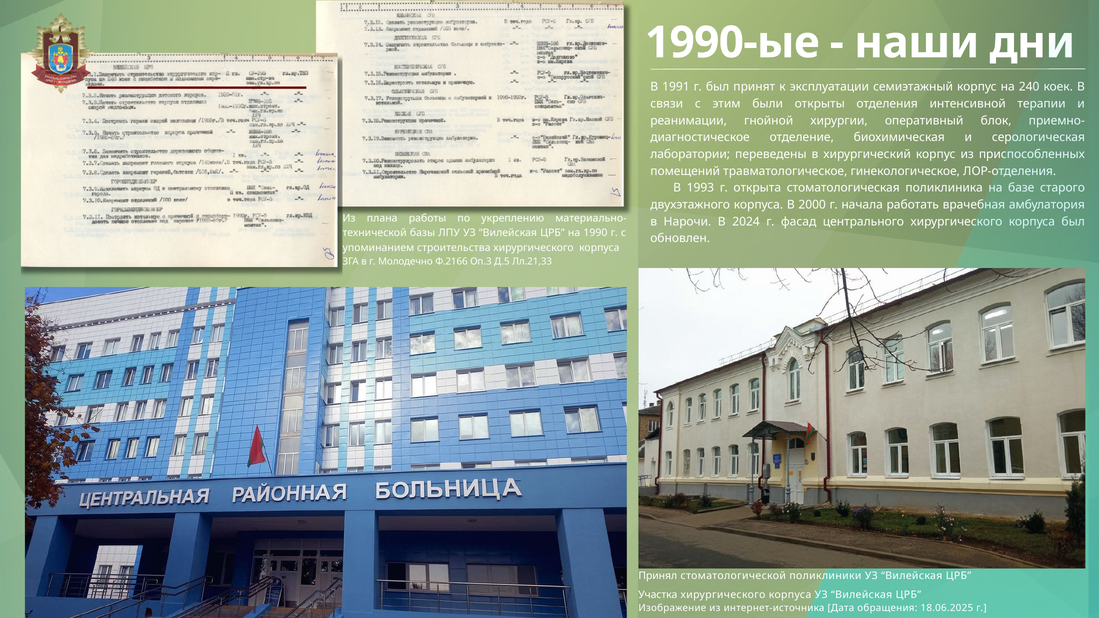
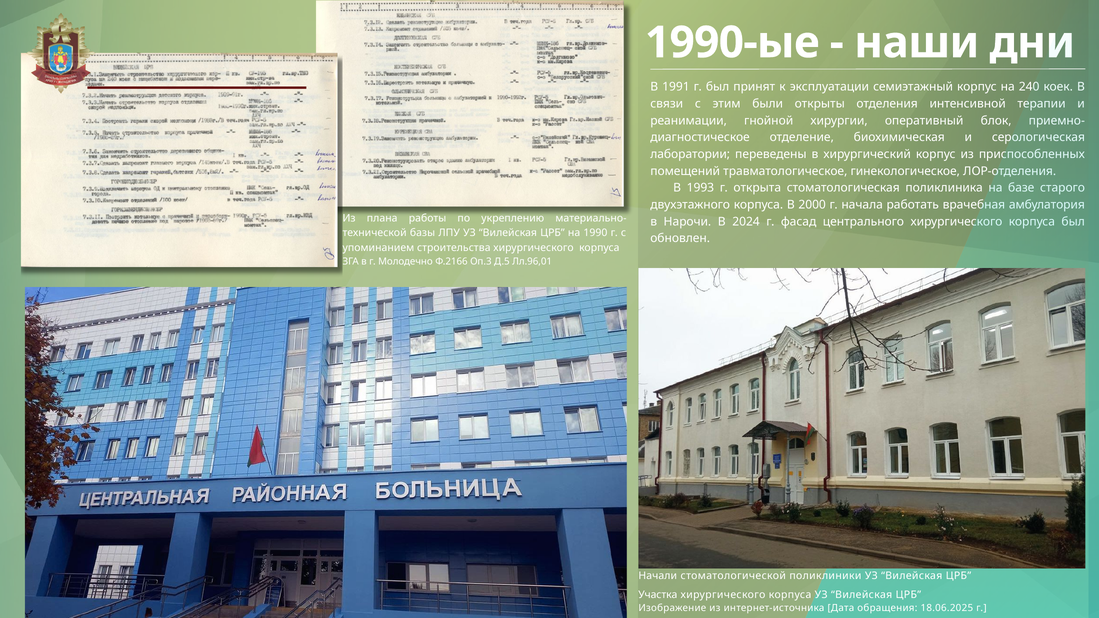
Лл.21,33: Лл.21,33 -> Лл.96,01 (532, 262)
Принял: Принял -> Начали (658, 576)
